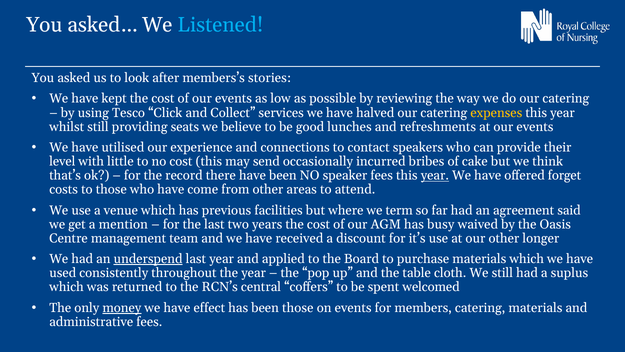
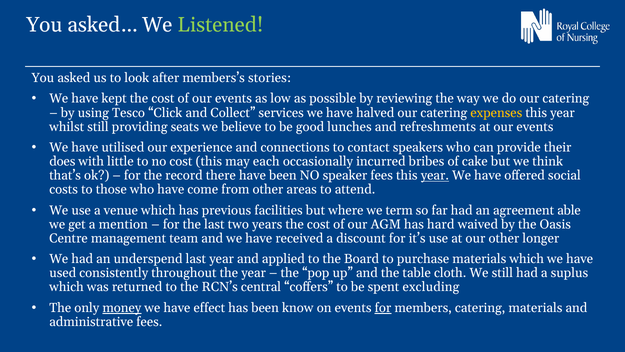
Listened colour: light blue -> light green (221, 25)
level: level -> does (62, 161)
send: send -> each (266, 161)
forget: forget -> social (564, 175)
said: said -> able (569, 210)
busy: busy -> hard (441, 224)
underspend underline: present -> none (148, 259)
welcomed: welcomed -> excluding (431, 287)
been those: those -> know (298, 307)
for underline: none -> present (383, 307)
